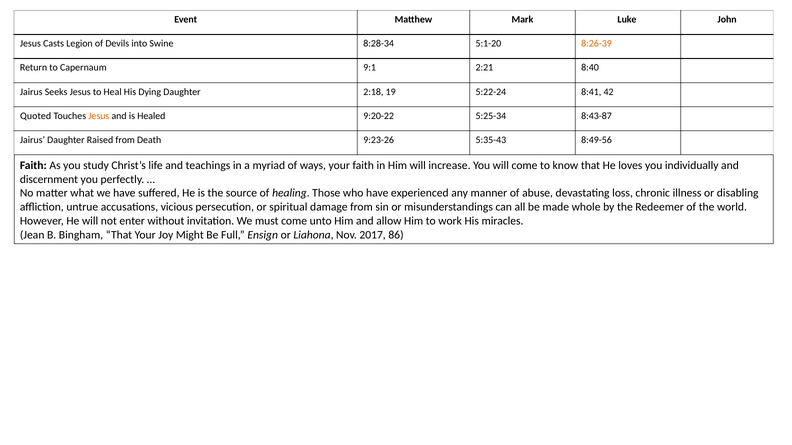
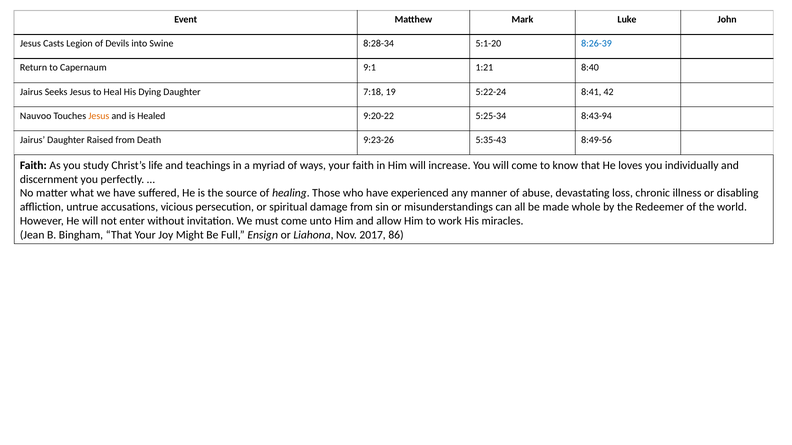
8:26-39 colour: orange -> blue (597, 44)
2:21: 2:21 -> 1:21 (484, 68)
2:18: 2:18 -> 7:18 (373, 92)
Quoted: Quoted -> Nauvoo (36, 116)
8:43-87: 8:43-87 -> 8:43-94 (597, 116)
